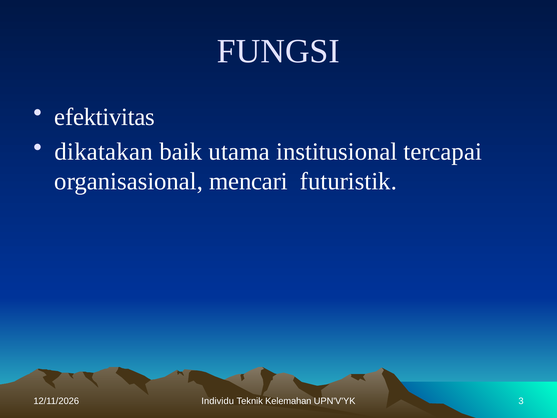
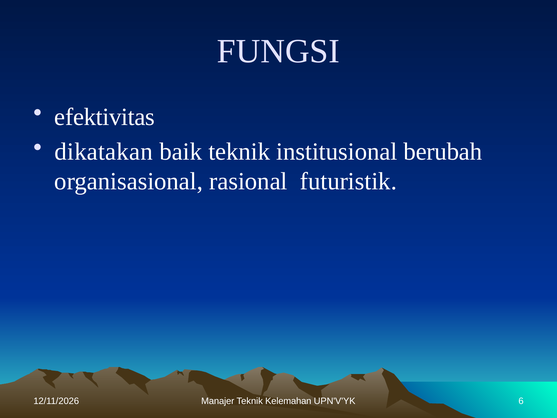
baik utama: utama -> teknik (239, 152)
tercapai: tercapai -> berubah (443, 152)
mencari: mencari -> rasional (248, 181)
Individu: Individu -> Manajer (218, 401)
3: 3 -> 6 (521, 401)
